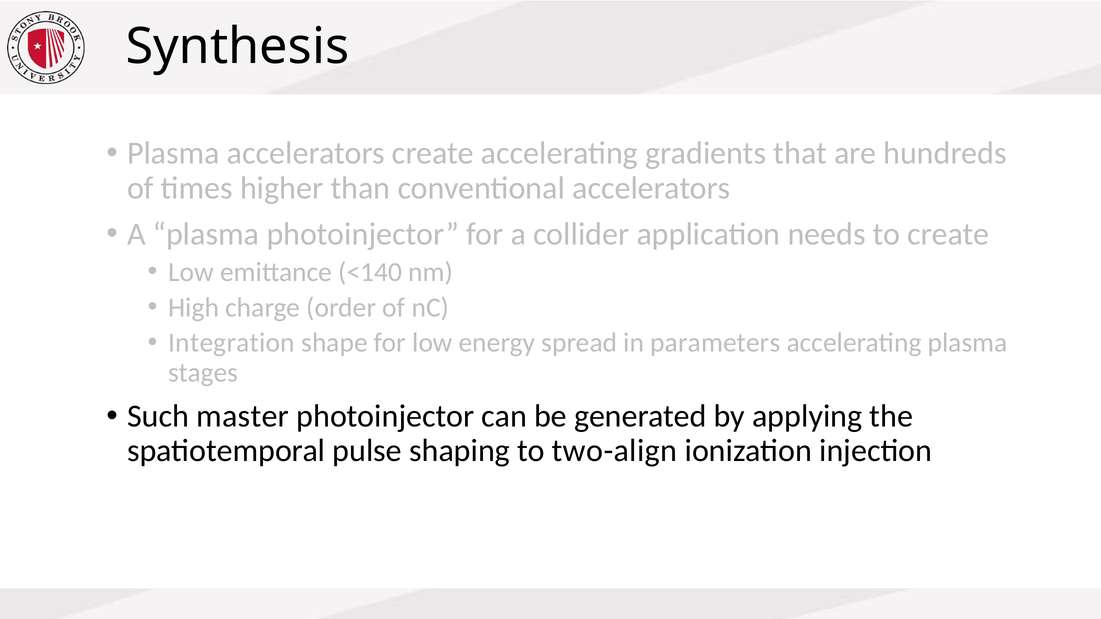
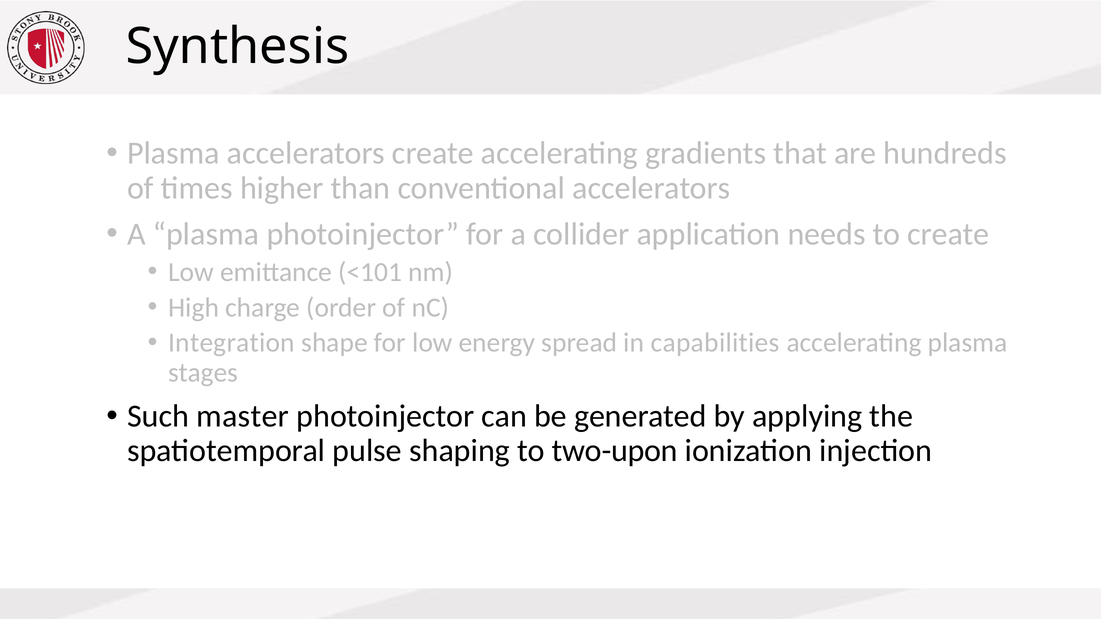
<140: <140 -> <101 (370, 272)
parameters: parameters -> capabilities (715, 343)
two-align: two-align -> two-upon (615, 451)
